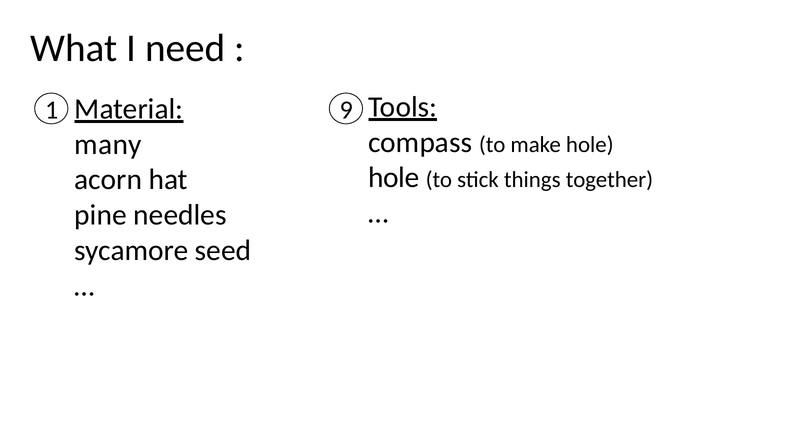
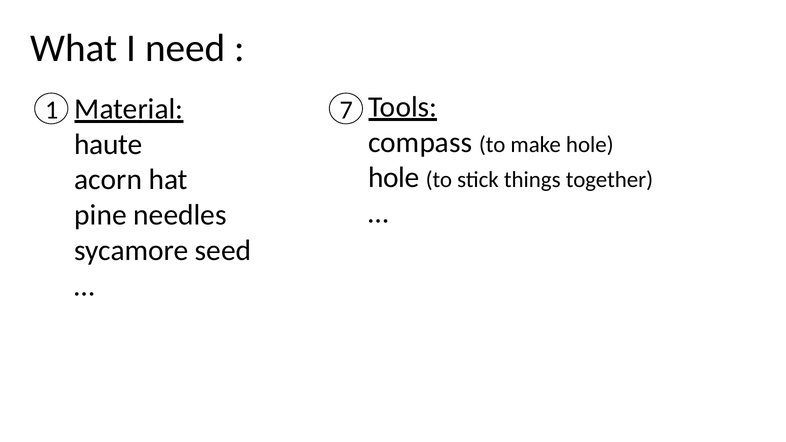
9: 9 -> 7 (347, 110)
many: many -> haute (108, 144)
